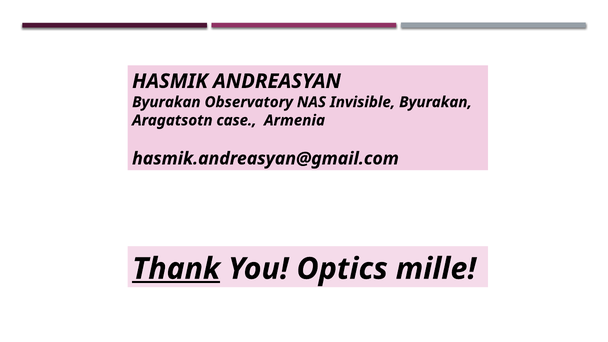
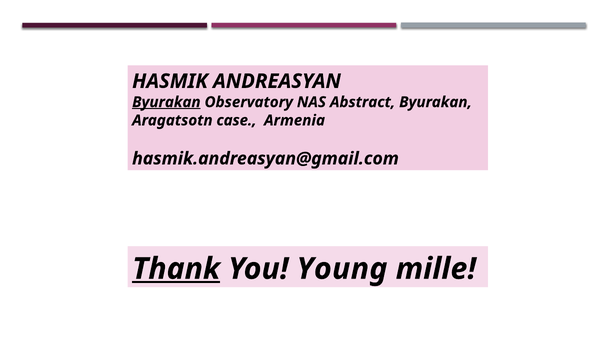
Byurakan underline: none -> present (166, 102)
Invisible: Invisible -> Abstract (363, 102)
Optics: Optics -> Young (342, 269)
